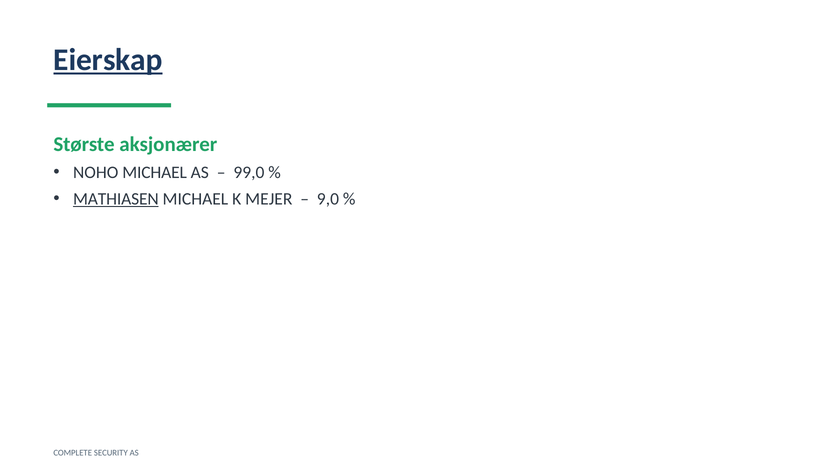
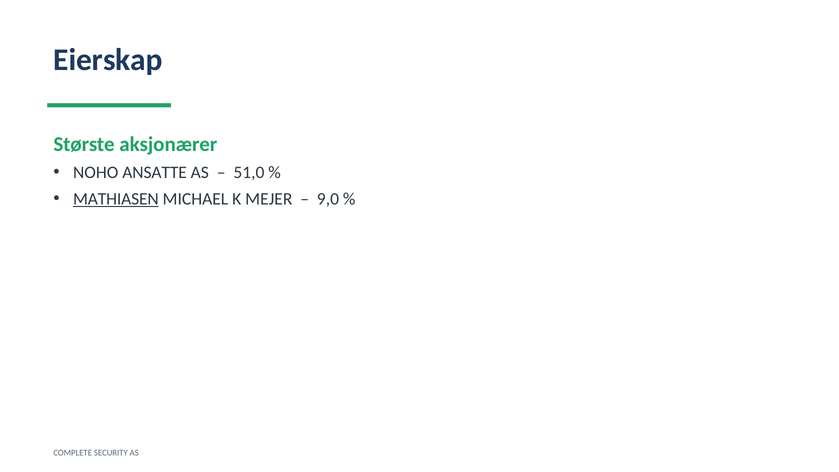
Eierskap underline: present -> none (108, 60)
NOHO MICHAEL: MICHAEL -> ANSATTE (155, 173)
99,0: 99,0 -> 51,0 (249, 173)
